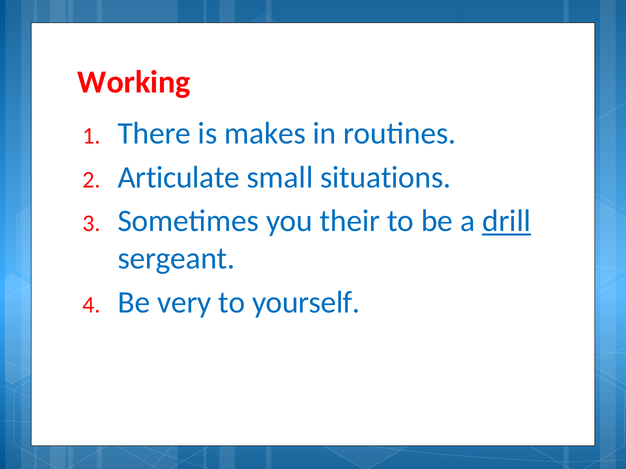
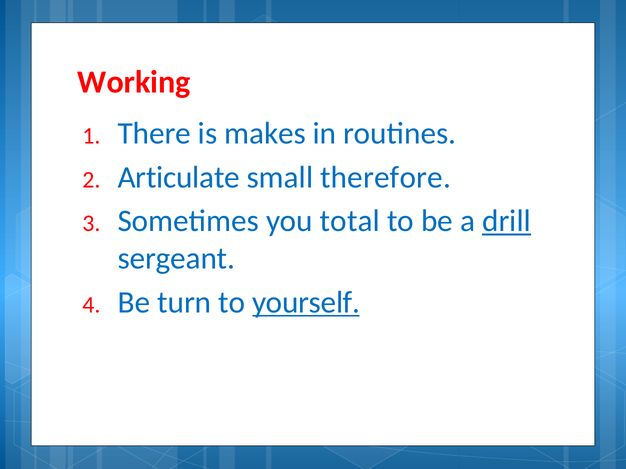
situations: situations -> therefore (386, 177)
their: their -> total (350, 221)
very: very -> turn (184, 303)
yourself underline: none -> present (306, 303)
